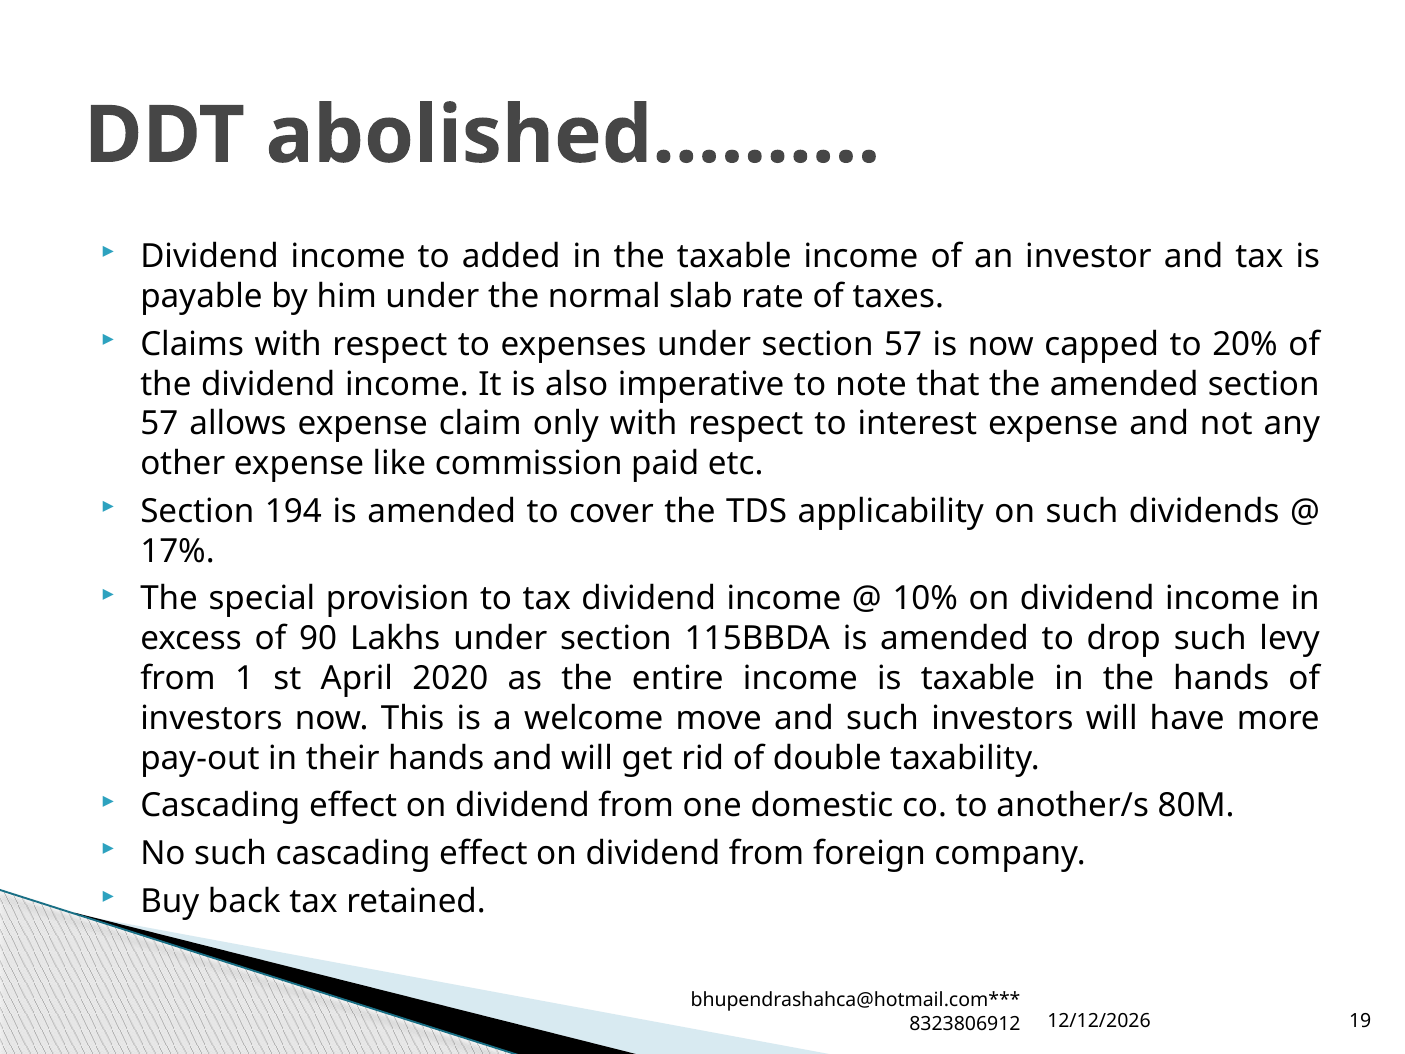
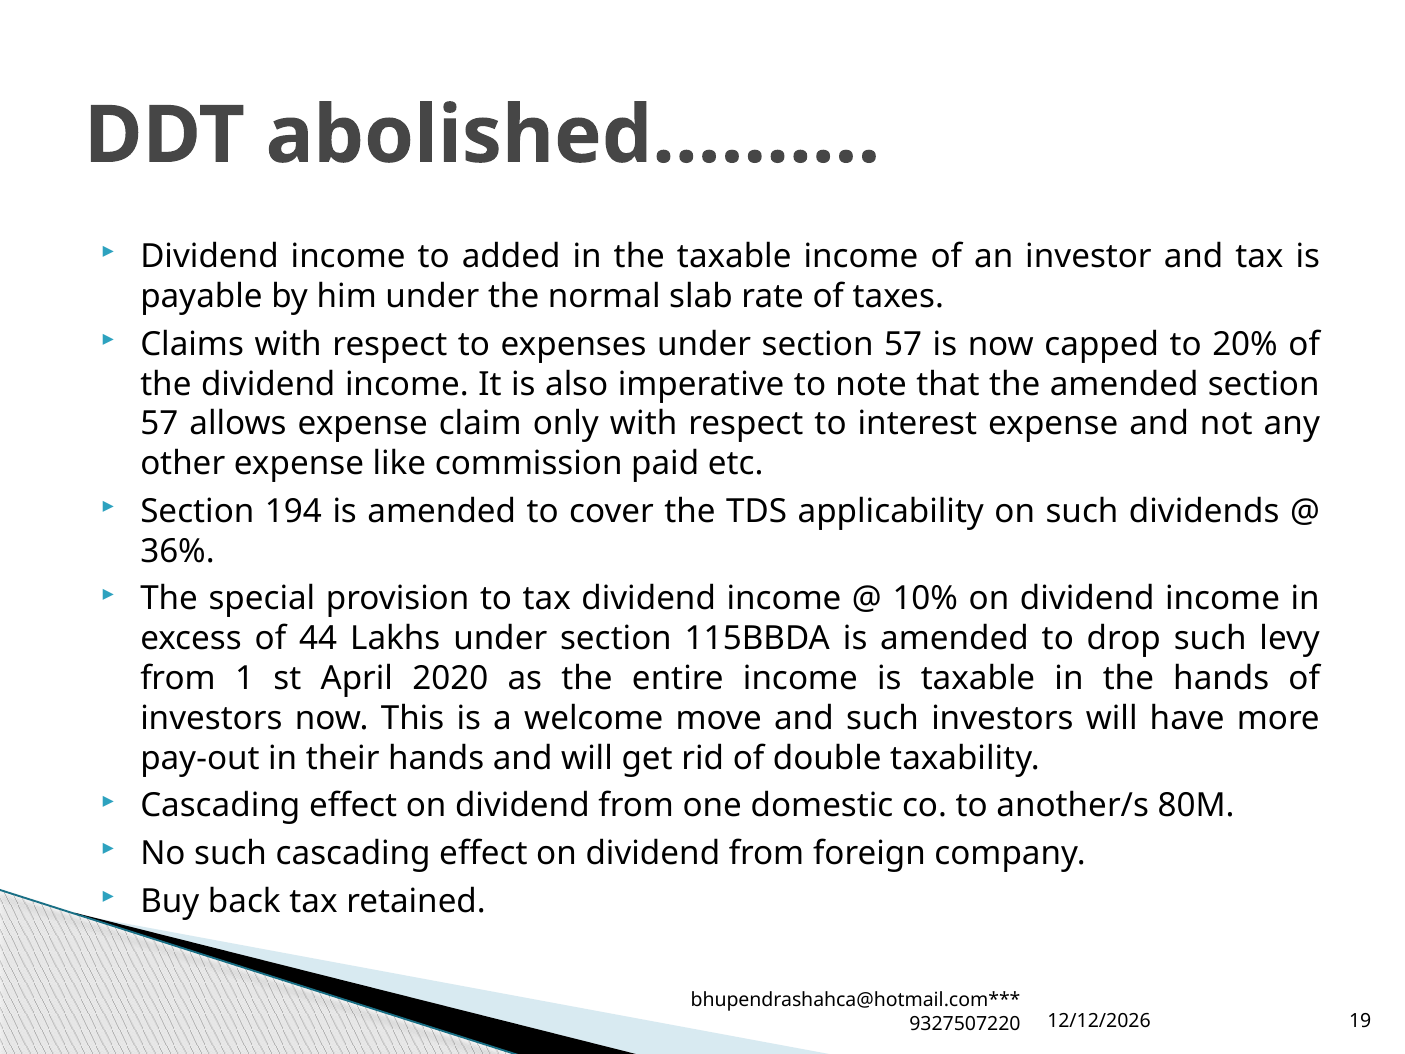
17%: 17% -> 36% (178, 551)
90: 90 -> 44 (318, 639)
8323806912: 8323806912 -> 9327507220 (965, 1023)
